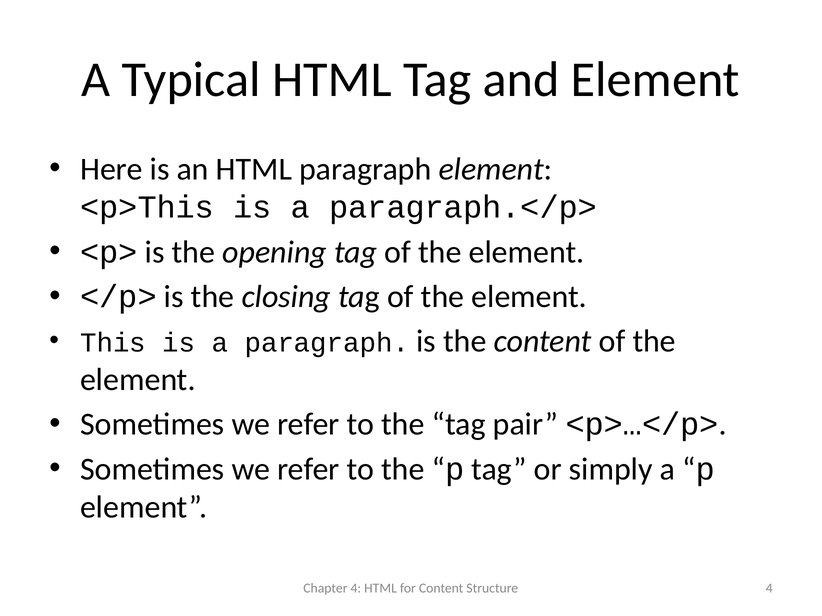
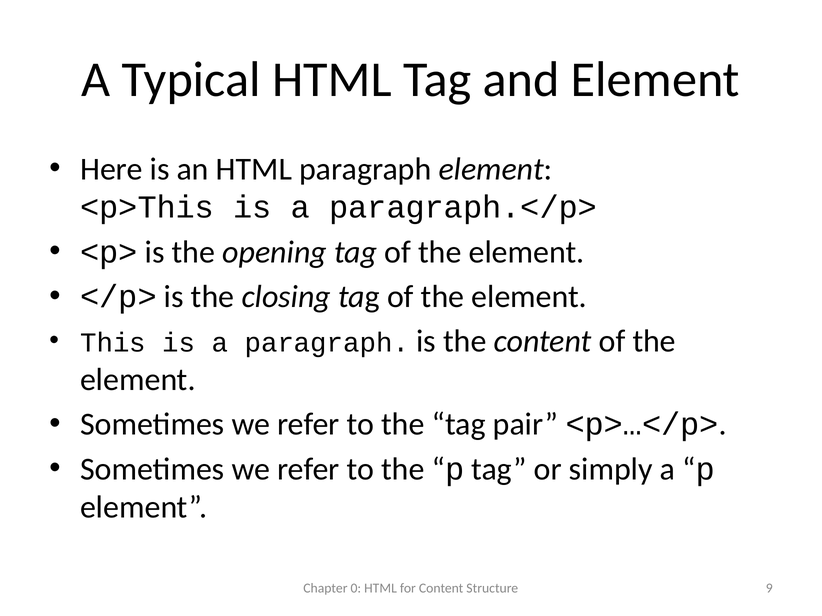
Chapter 4: 4 -> 0 (356, 589)
Structure 4: 4 -> 9 (769, 589)
